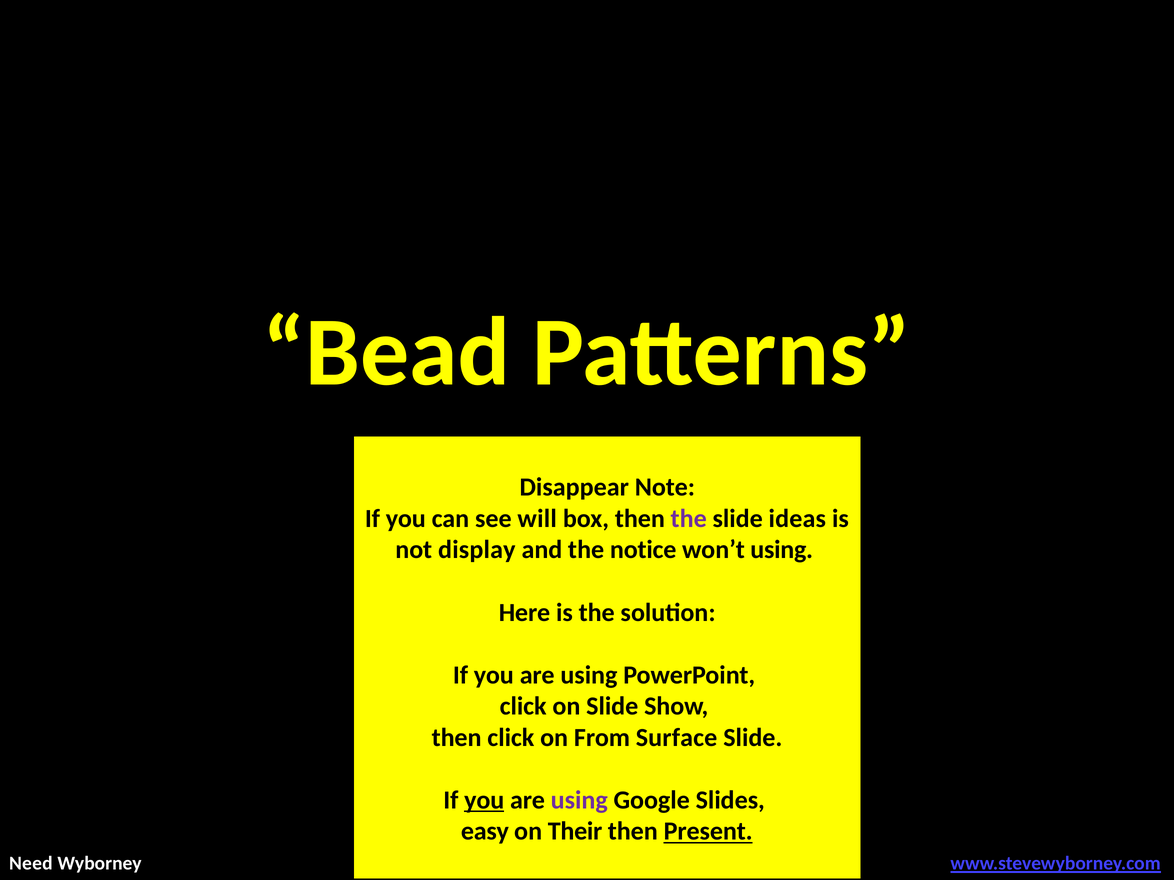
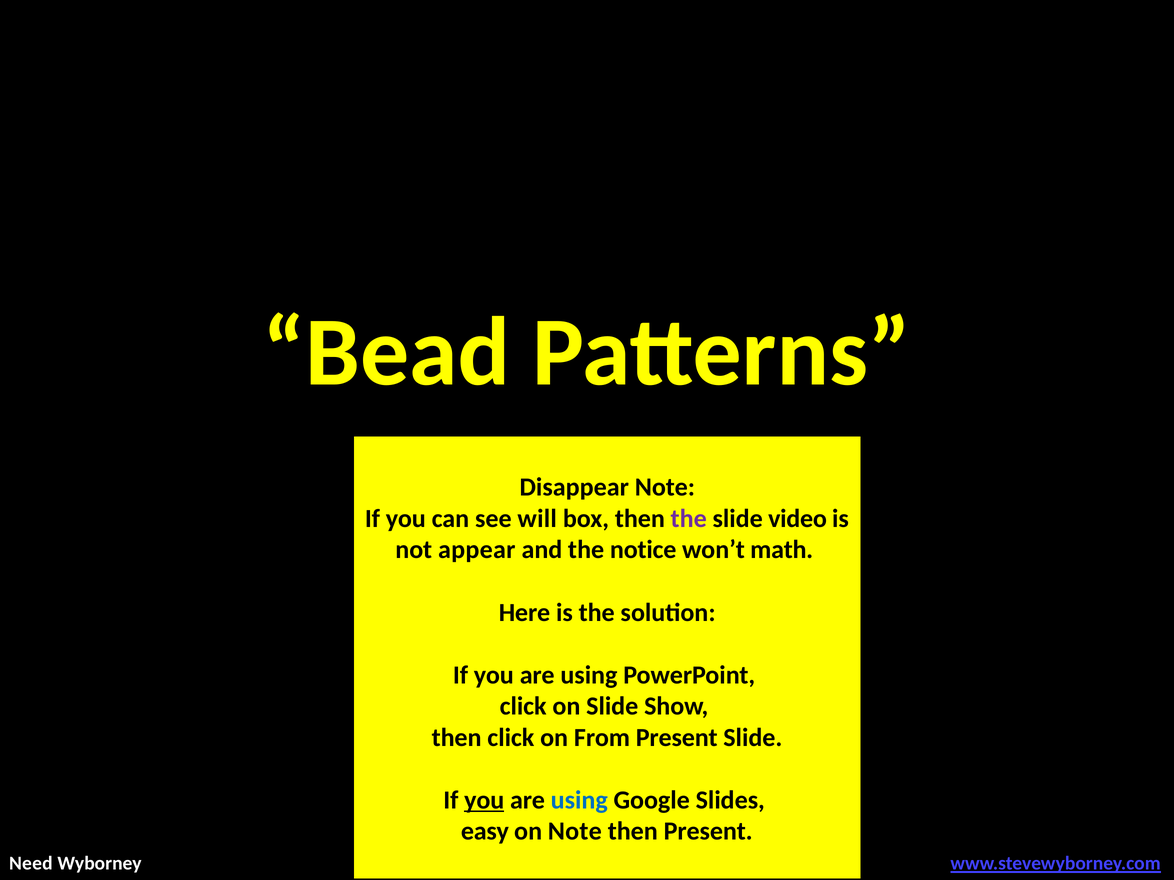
ideas: ideas -> video (798, 519)
display: display -> appear (477, 550)
won’t using: using -> math (782, 550)
From Surface: Surface -> Present (677, 738)
using colour: purple -> blue (579, 801)
on Their: Their -> Note (575, 832)
Present underline: present -> none (708, 832)
